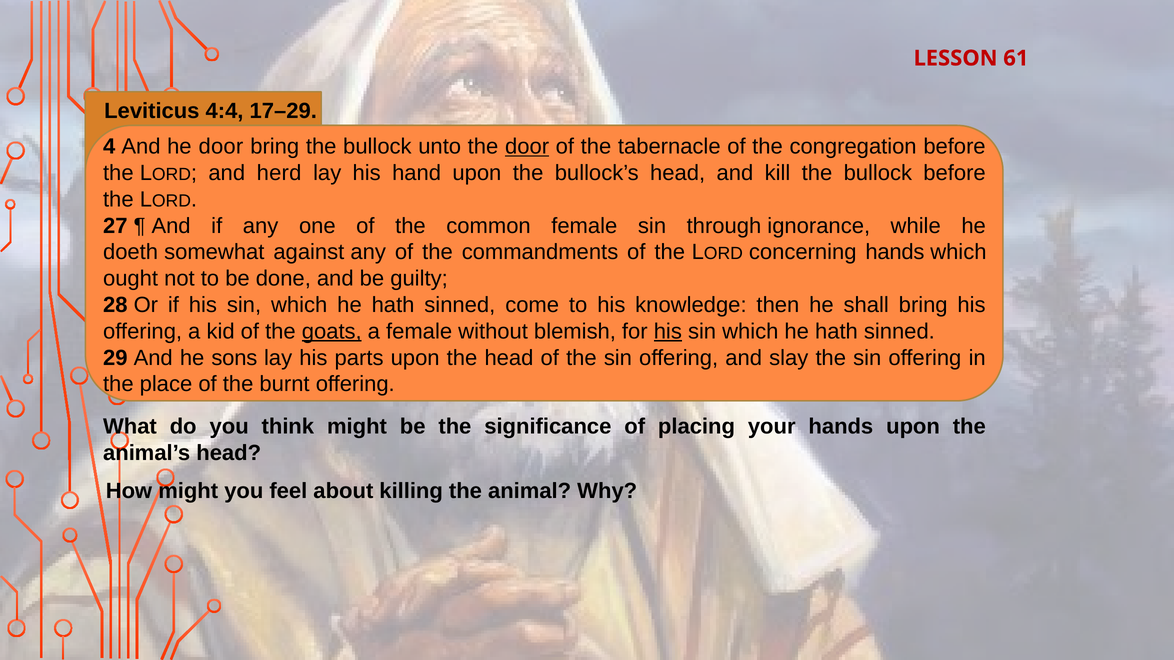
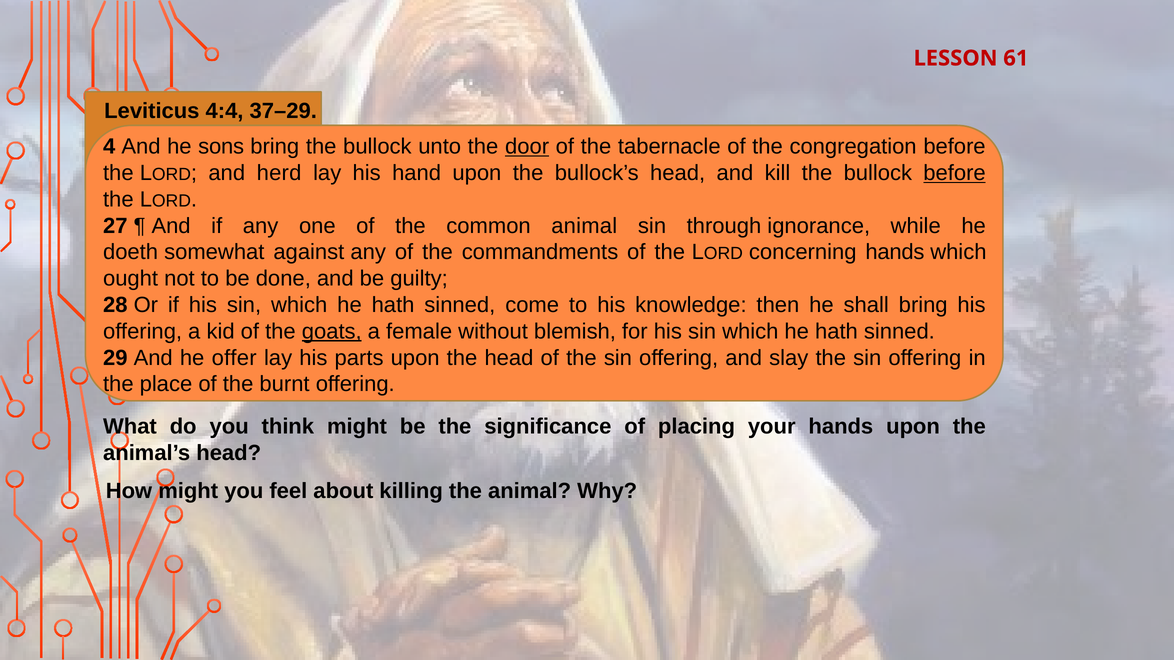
17–29: 17–29 -> 37–29 (283, 111)
he door: door -> sons (221, 147)
before underline: none -> present (955, 173)
common female: female -> animal (584, 226)
his underline: present -> none (668, 332)
sons: sons -> offer (234, 358)
